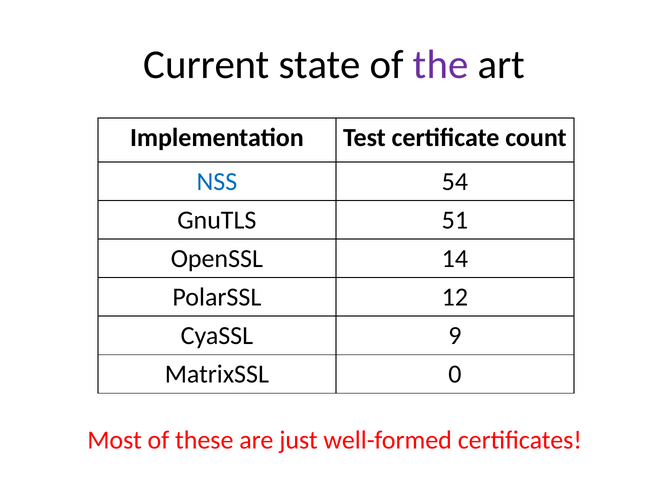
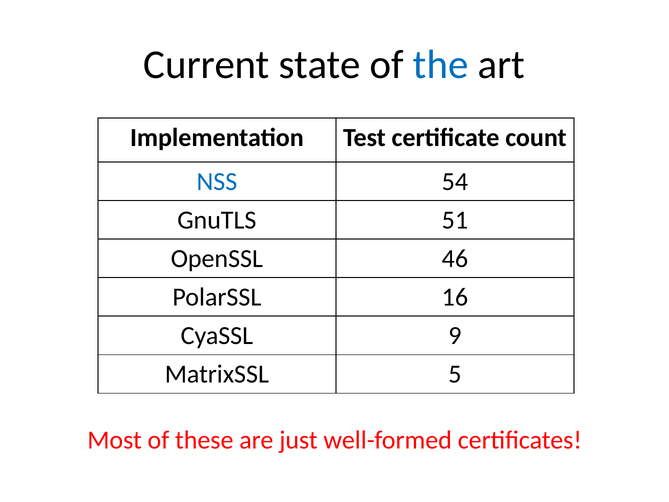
the colour: purple -> blue (441, 65)
14: 14 -> 46 (455, 258)
12: 12 -> 16 (455, 297)
0: 0 -> 5 (455, 374)
